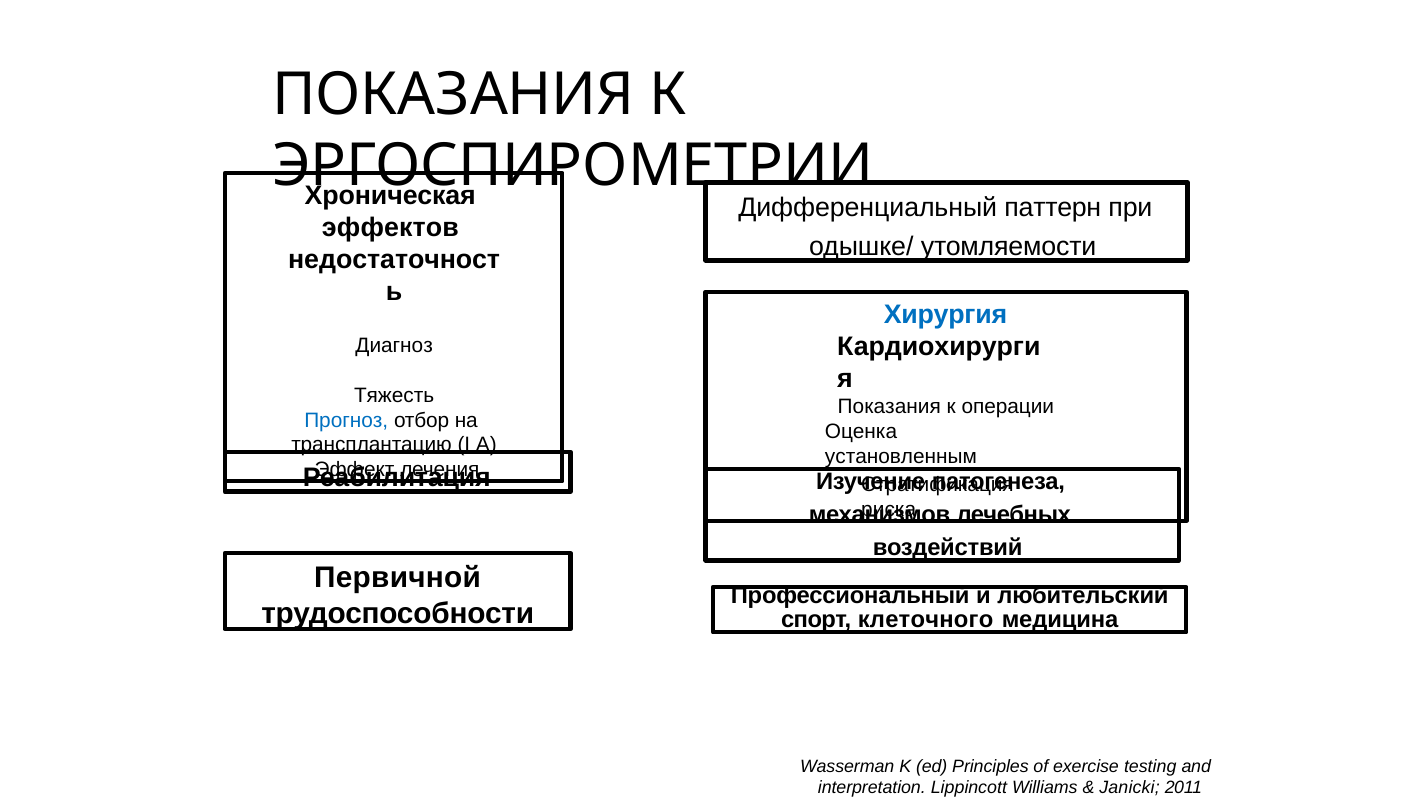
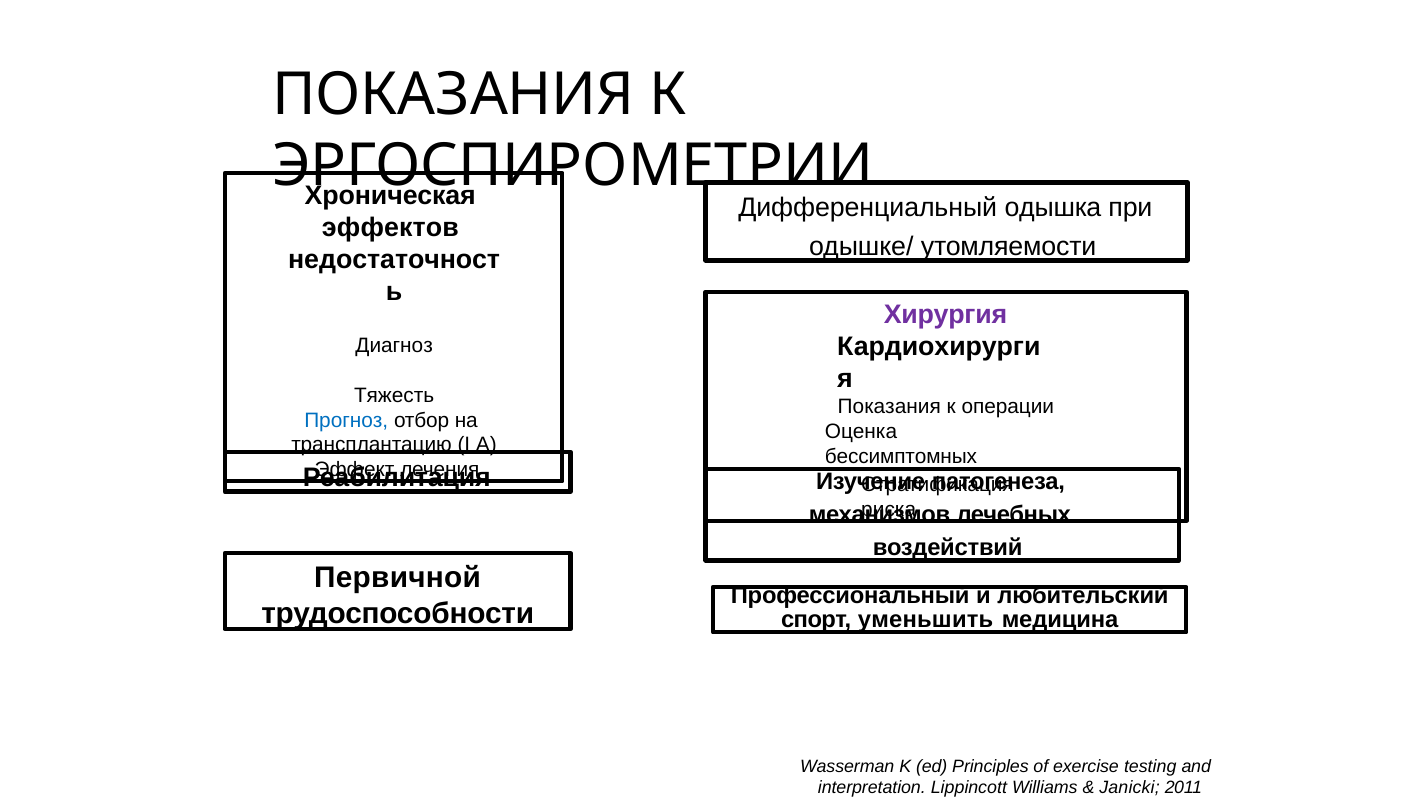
паттерн: паттерн -> одышка (1053, 208)
Хирургия colour: blue -> purple (945, 314)
установленным: установленным -> бессимптомных (901, 457)
клеточного: клеточного -> уменьшить (926, 620)
